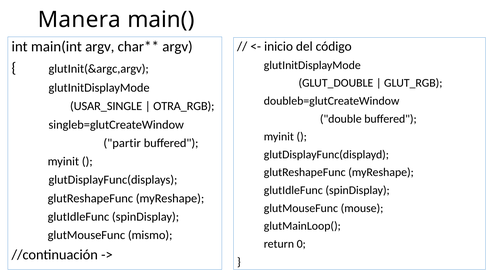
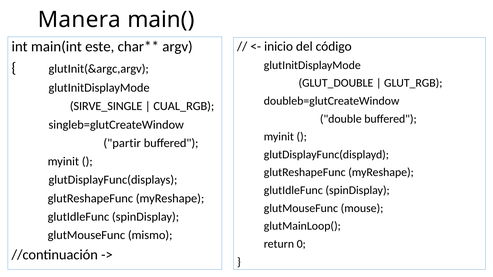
main(int argv: argv -> este (100, 47)
USAR_SINGLE: USAR_SINGLE -> SIRVE_SINGLE (106, 106)
OTRA_RGB: OTRA_RGB -> CUAL_RGB (184, 106)
